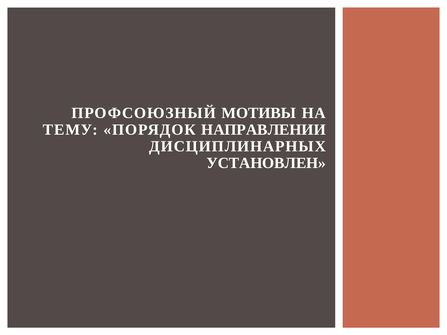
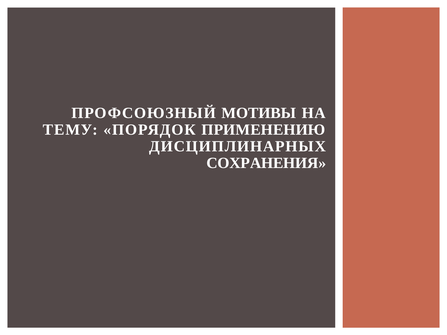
НАПРАВЛЕНИИ: НАПРАВЛЕНИИ -> ПРИМЕНЕНИЮ (263, 130)
УСТАНОВЛЕН: УСТАНОВЛЕН -> СОХРАНЕНИЯ (266, 163)
